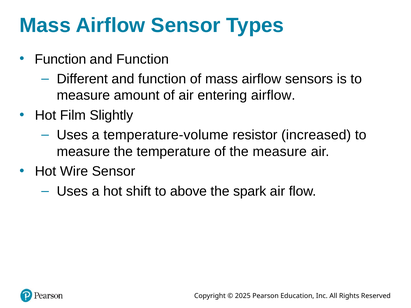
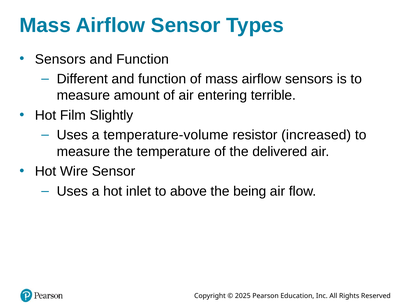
Function: Function -> Sensors (60, 59)
entering airflow: airflow -> terrible (273, 96)
the measure: measure -> delivered (280, 152)
shift: shift -> inlet (139, 191)
spark: spark -> being (250, 191)
